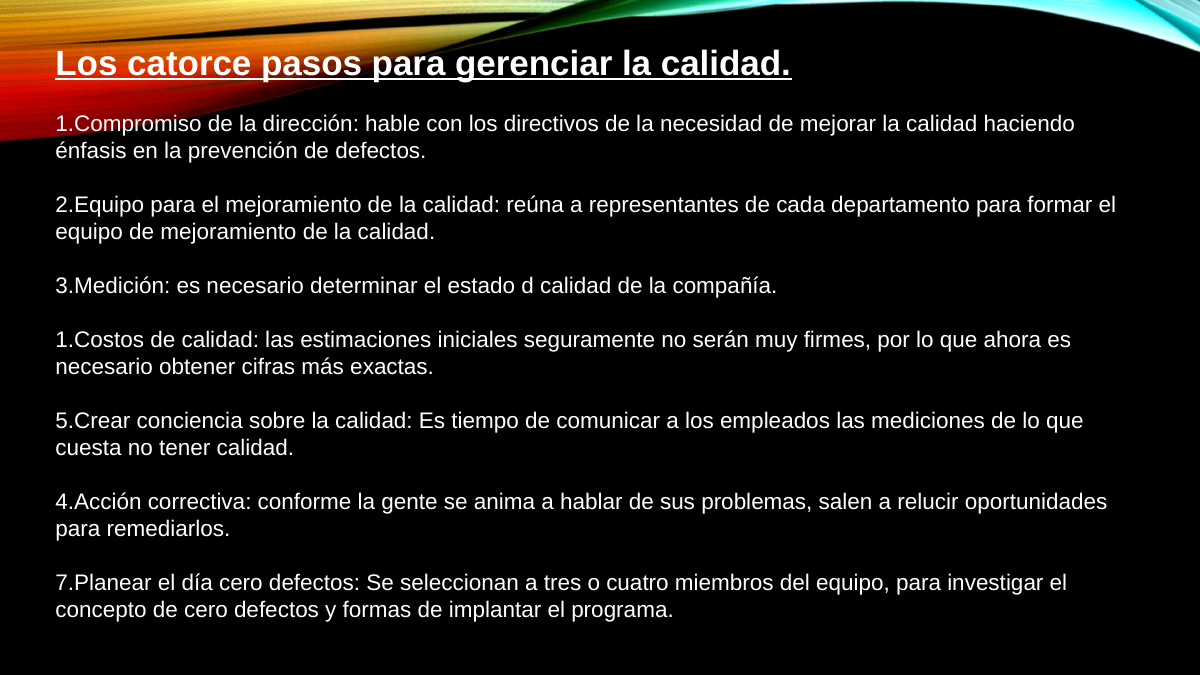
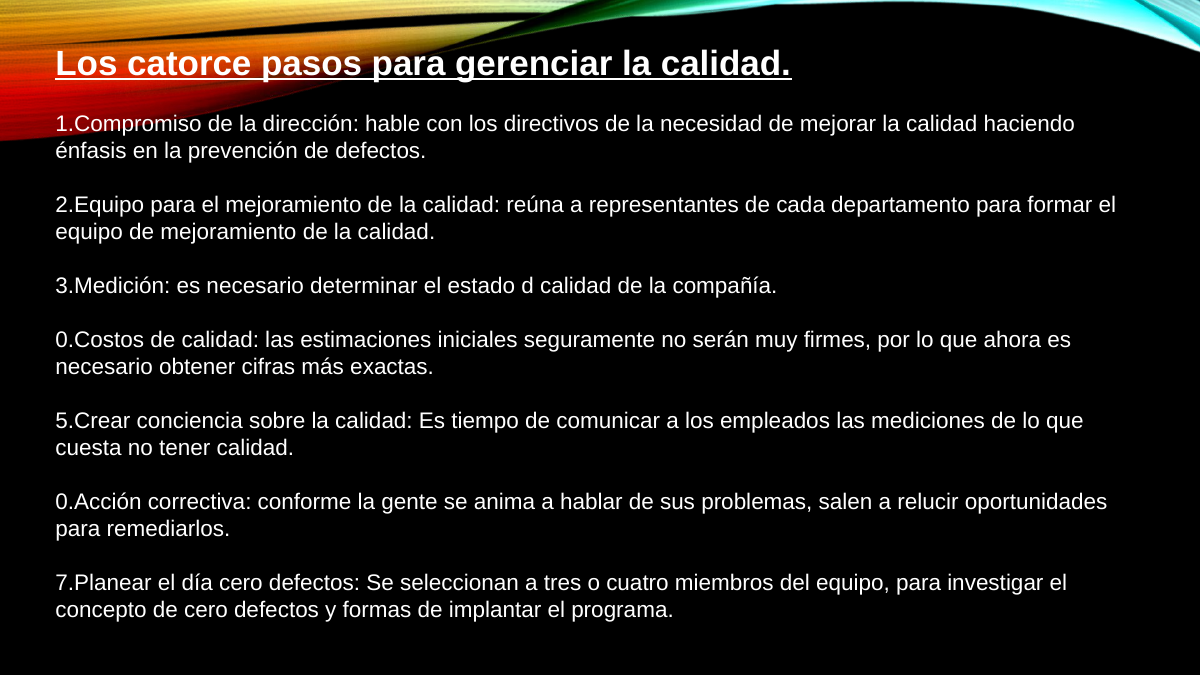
1.Costos: 1.Costos -> 0.Costos (100, 340)
4.Acción: 4.Acción -> 0.Acción (99, 502)
